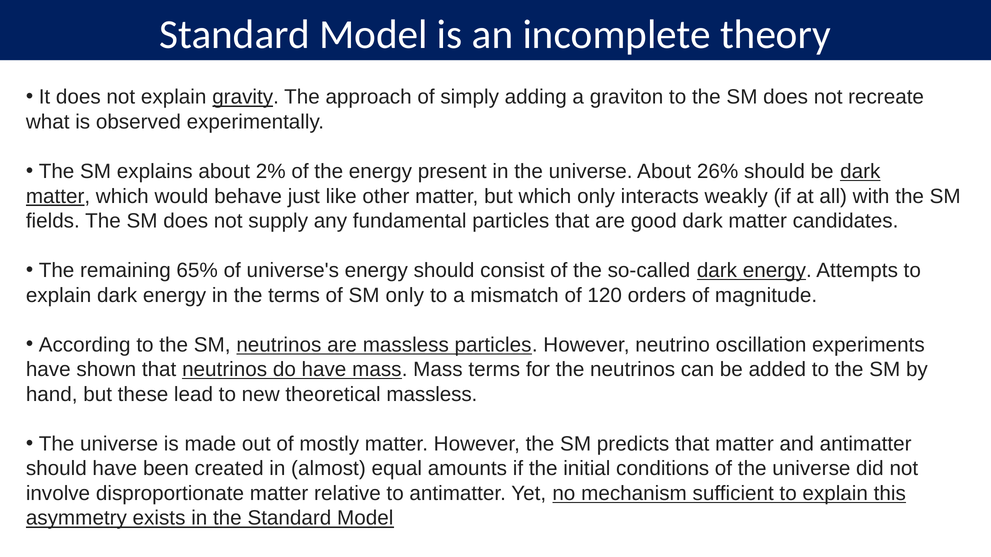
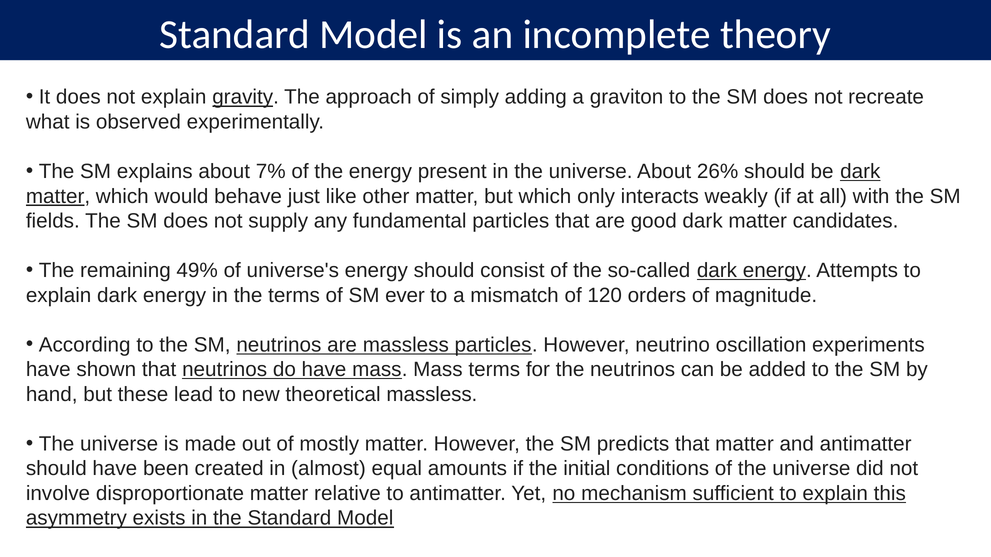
2%: 2% -> 7% (271, 172)
65%: 65% -> 49% (197, 271)
SM only: only -> ever (405, 296)
